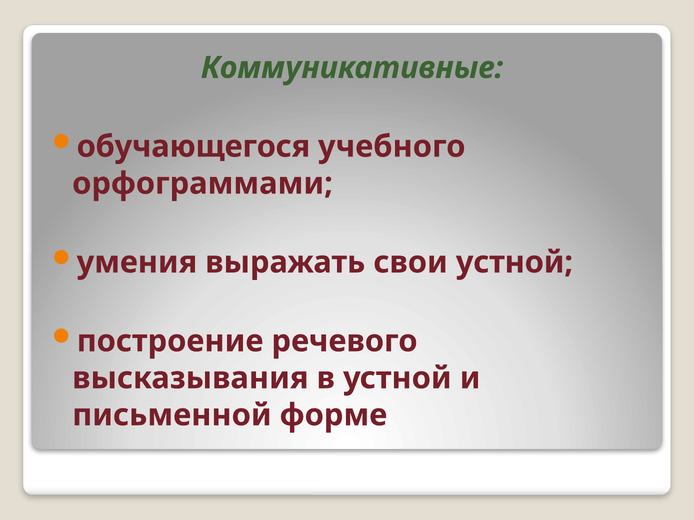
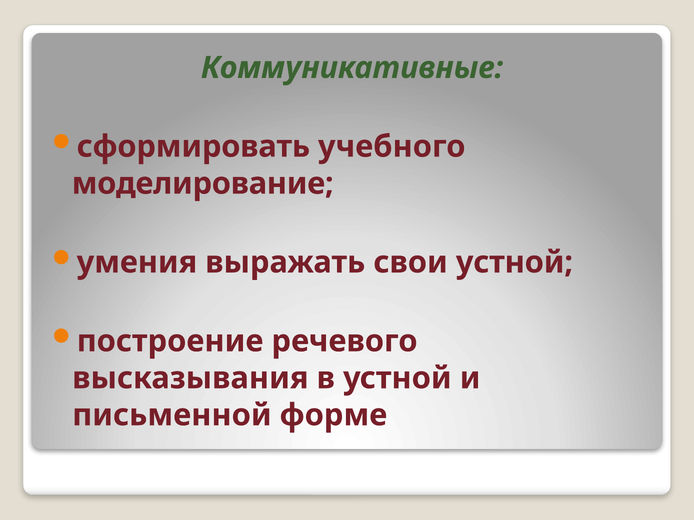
обучающегося: обучающегося -> сформировать (193, 147)
орфограммами: орфограммами -> моделирование (203, 184)
